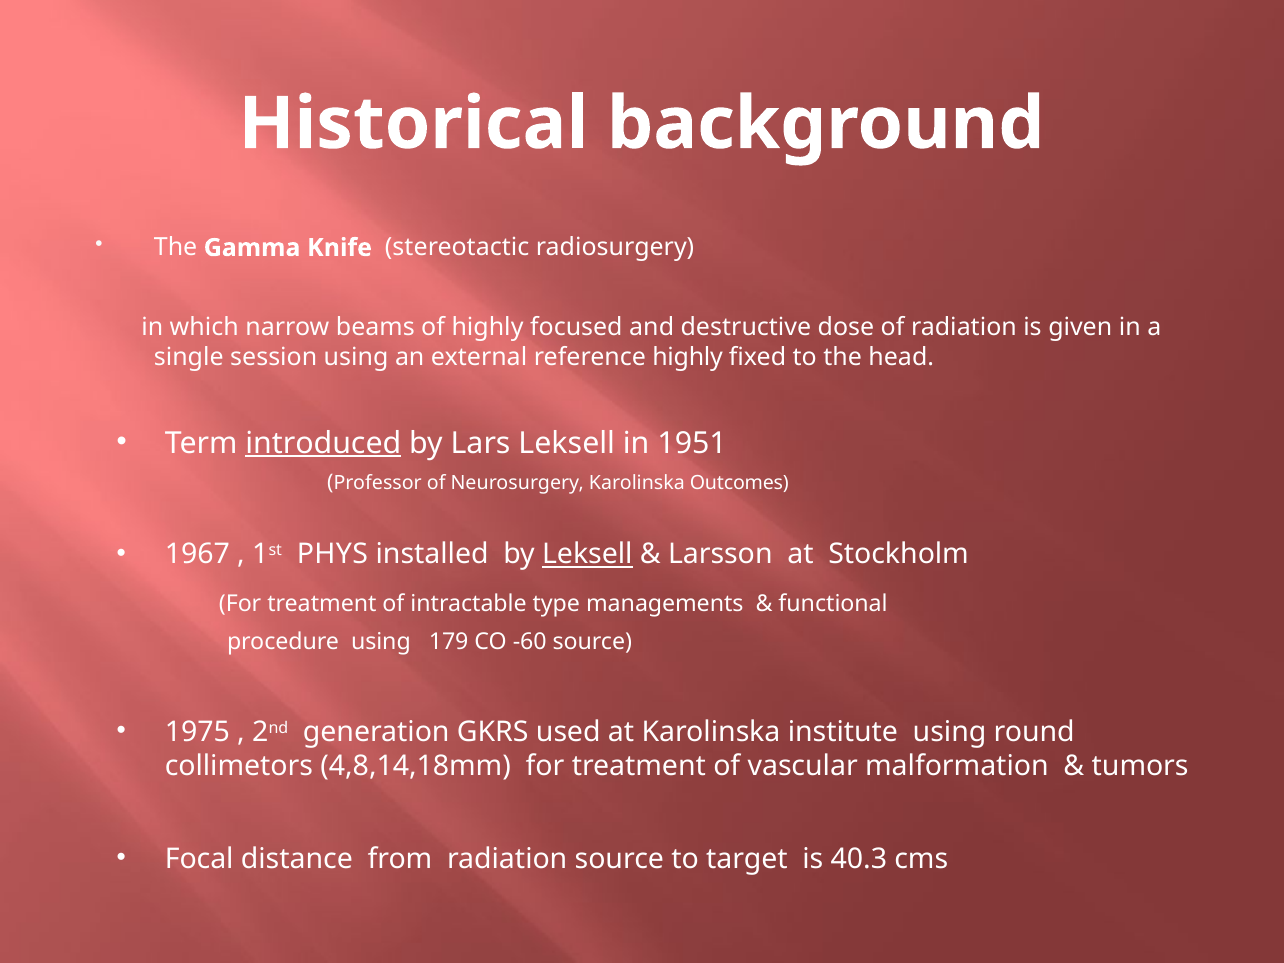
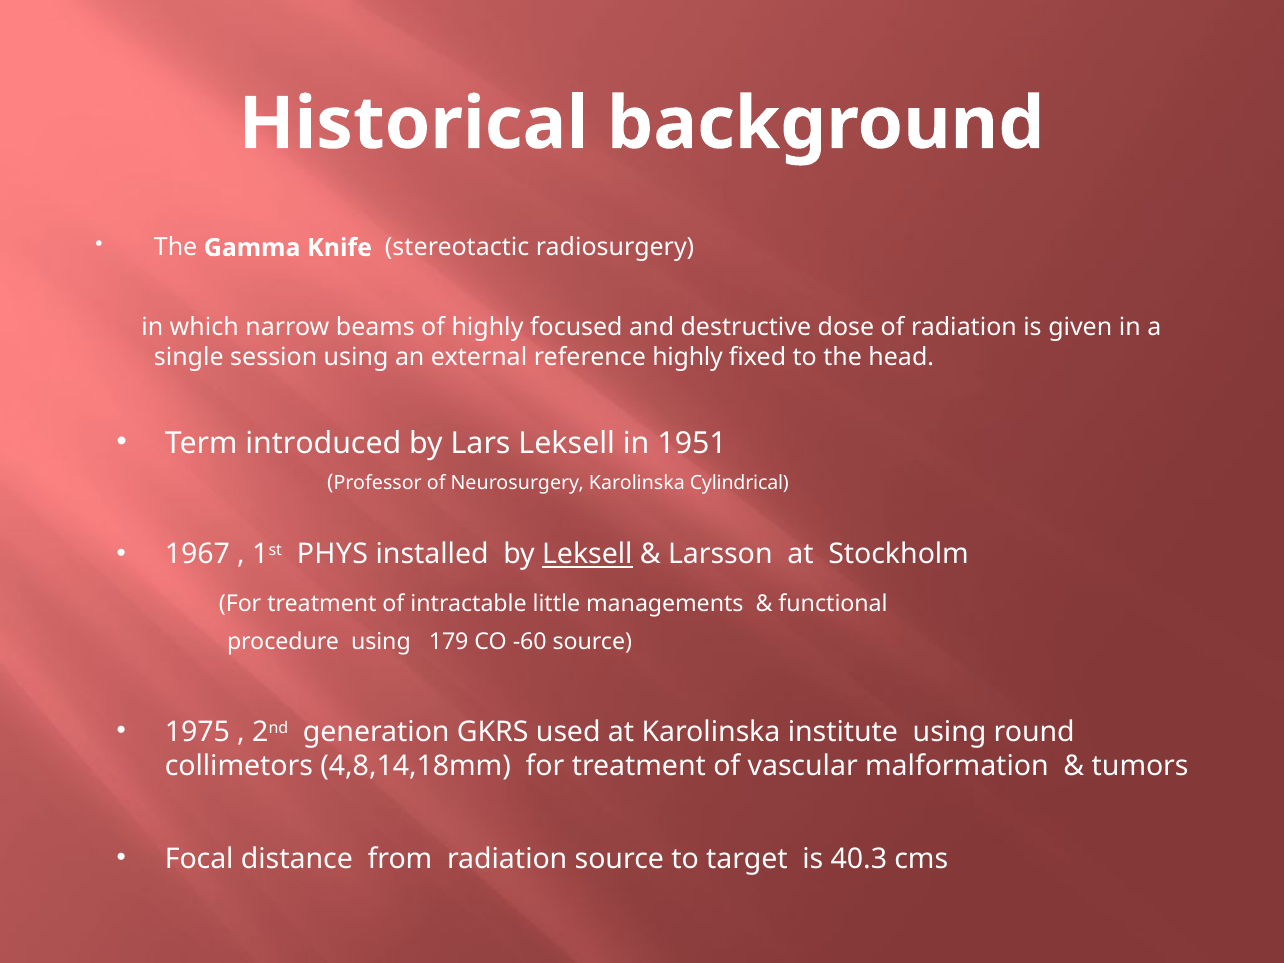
introduced underline: present -> none (323, 443)
Outcomes: Outcomes -> Cylindrical (739, 483)
type: type -> little (556, 604)
